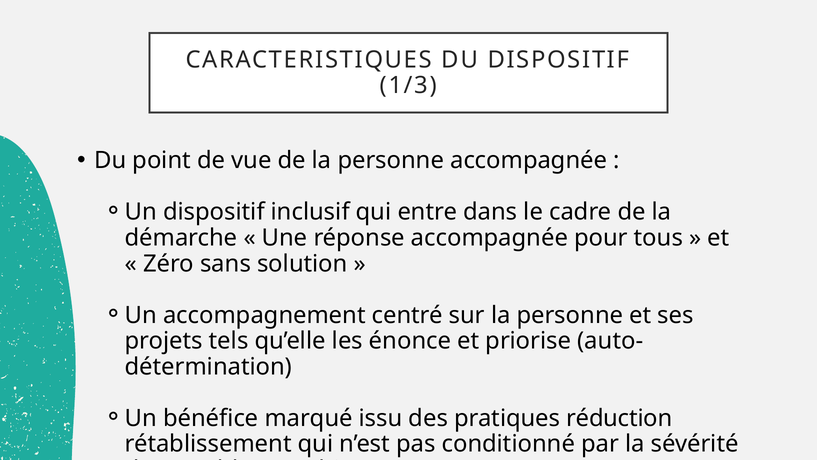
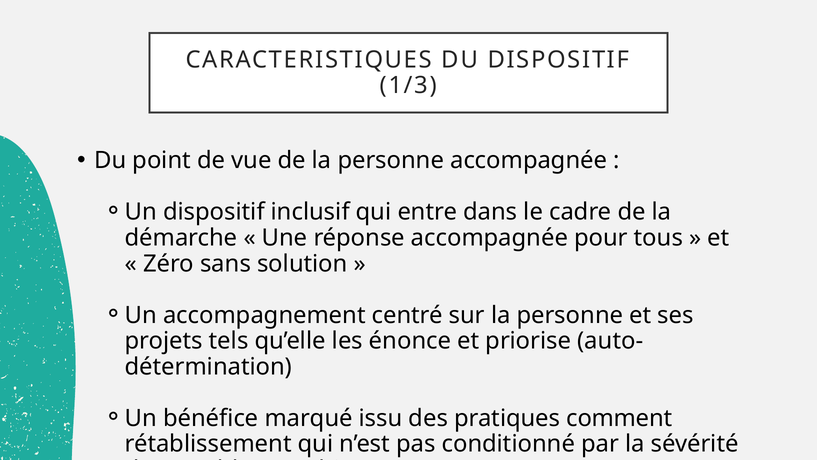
réduction: réduction -> comment (619, 418)
